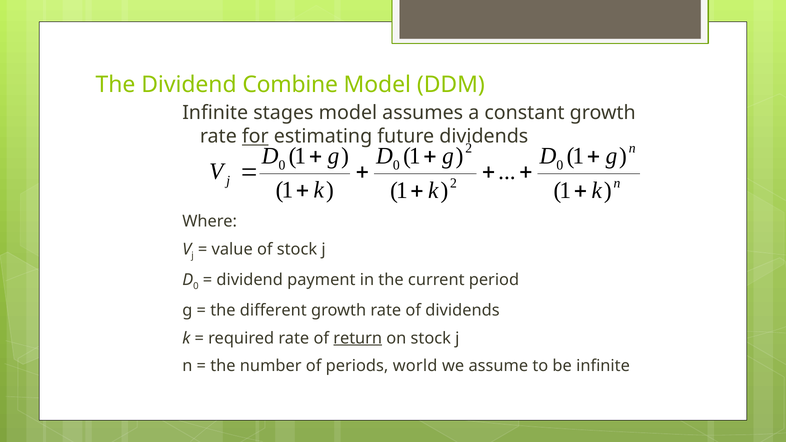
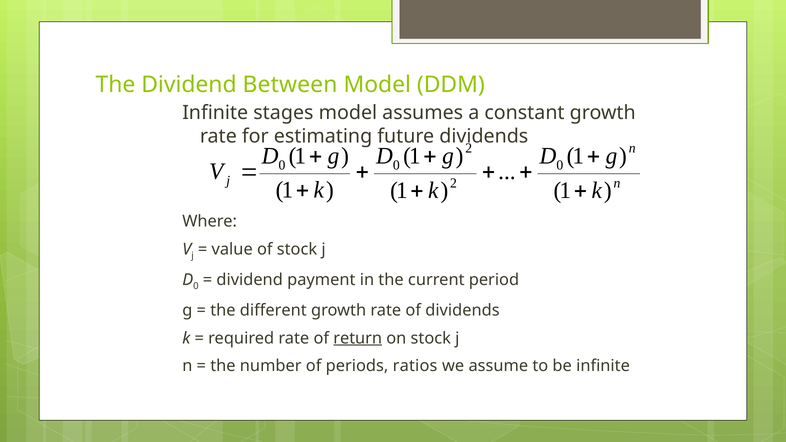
Combine: Combine -> Between (290, 85)
for underline: present -> none (255, 136)
world: world -> ratios (415, 366)
